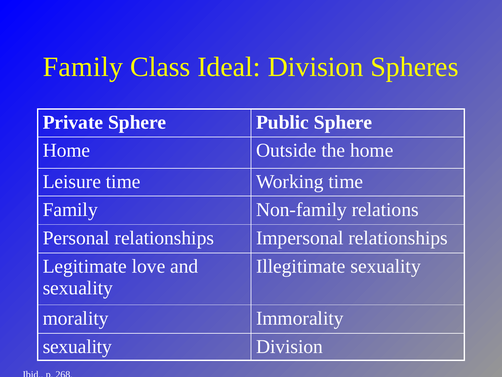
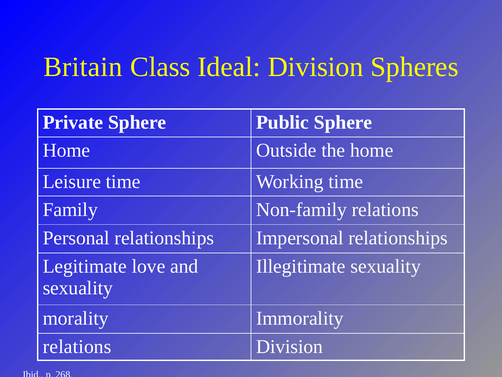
Family: Family -> Britain (83, 67)
sexuality: sexuality -> relations (77, 346)
